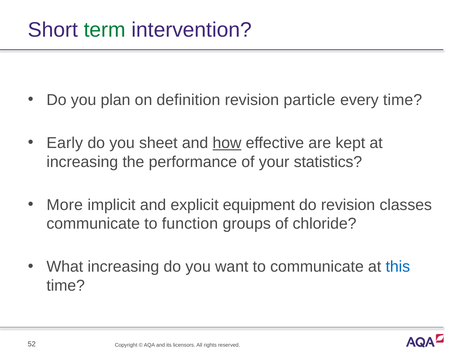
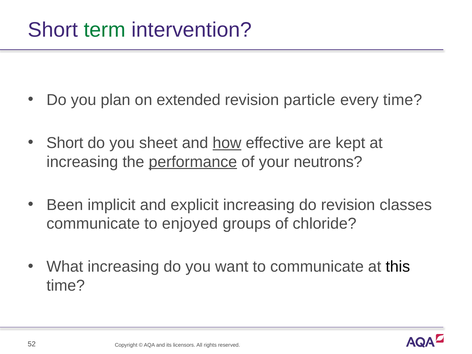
definition: definition -> extended (189, 100)
Early: Early -> Short (65, 143)
performance underline: none -> present (193, 162)
statistics: statistics -> neutrons (328, 162)
More: More -> Been (65, 205)
explicit equipment: equipment -> increasing (259, 205)
function: function -> enjoyed (190, 224)
this colour: blue -> black (398, 267)
